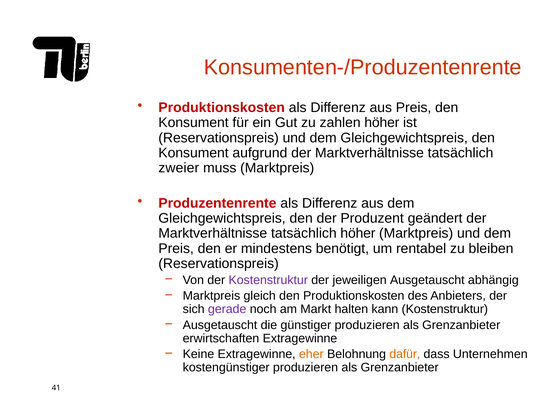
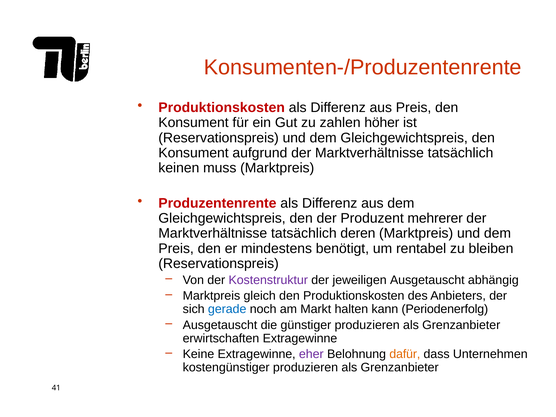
zweier: zweier -> keinen (179, 168)
geändert: geändert -> mehrerer (435, 218)
tatsächlich höher: höher -> deren (358, 233)
gerade colour: purple -> blue (227, 309)
kann Kostenstruktur: Kostenstruktur -> Periodenerfolg (445, 309)
eher colour: orange -> purple (311, 354)
